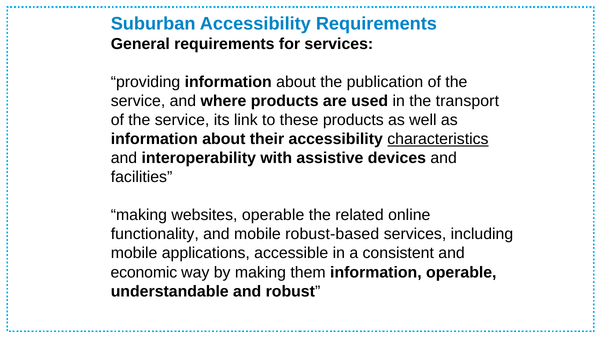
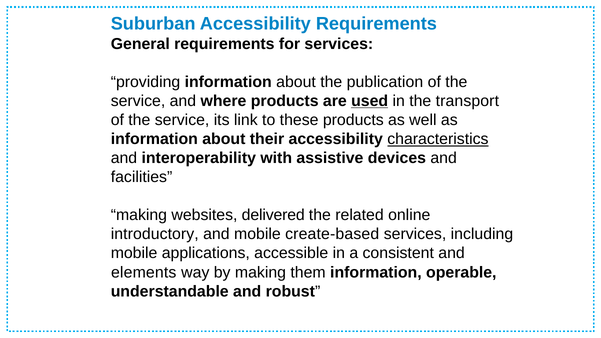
used underline: none -> present (370, 101)
websites operable: operable -> delivered (273, 215)
functionality: functionality -> introductory (155, 234)
robust-based: robust-based -> create-based (332, 234)
economic: economic -> elements (144, 272)
